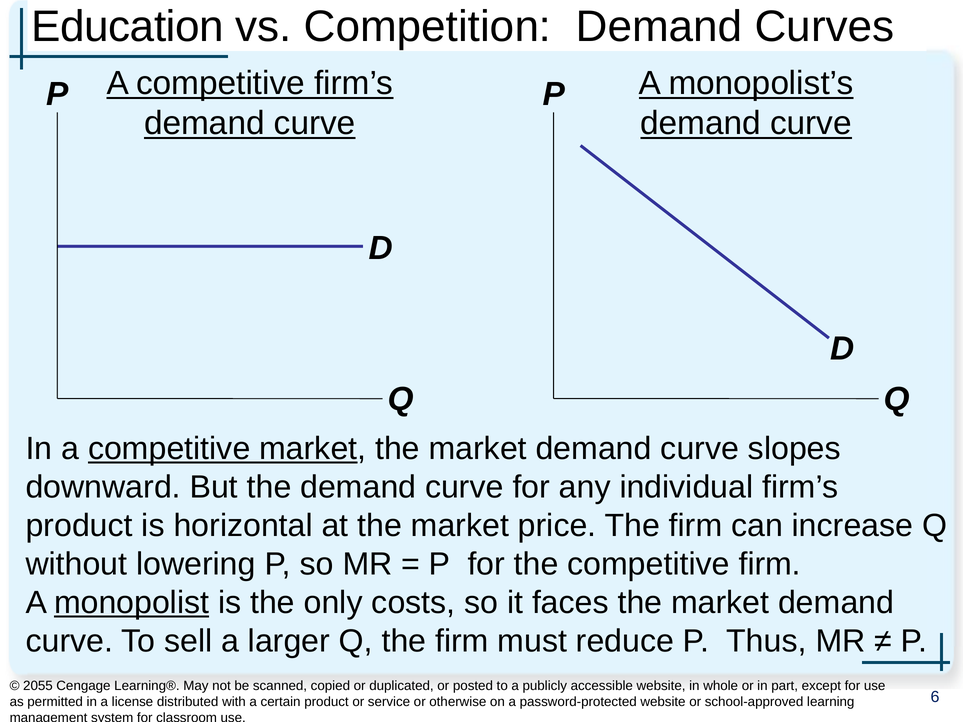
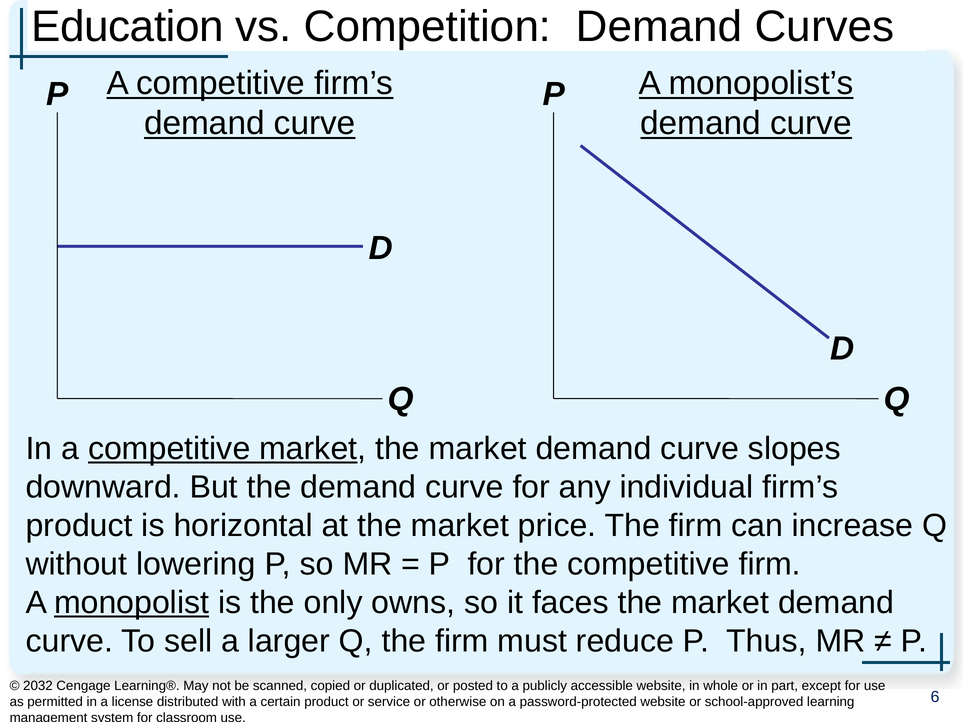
costs: costs -> owns (413, 603)
2055: 2055 -> 2032 (38, 686)
